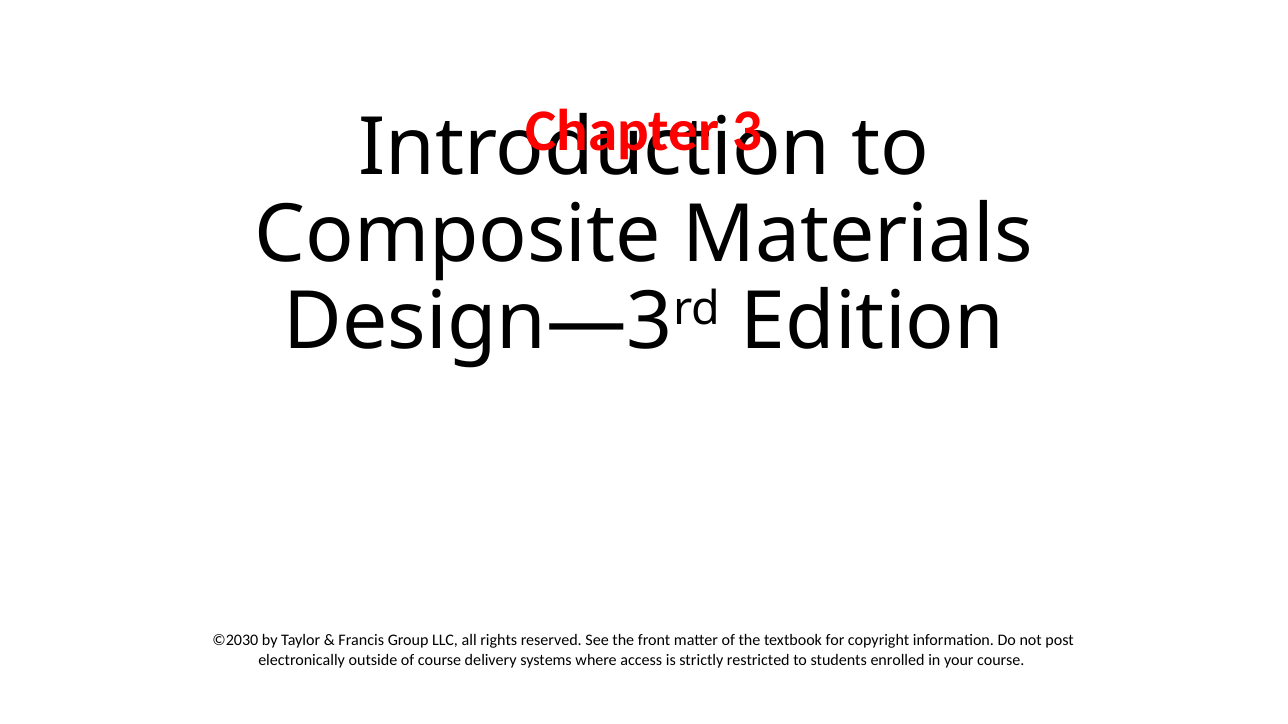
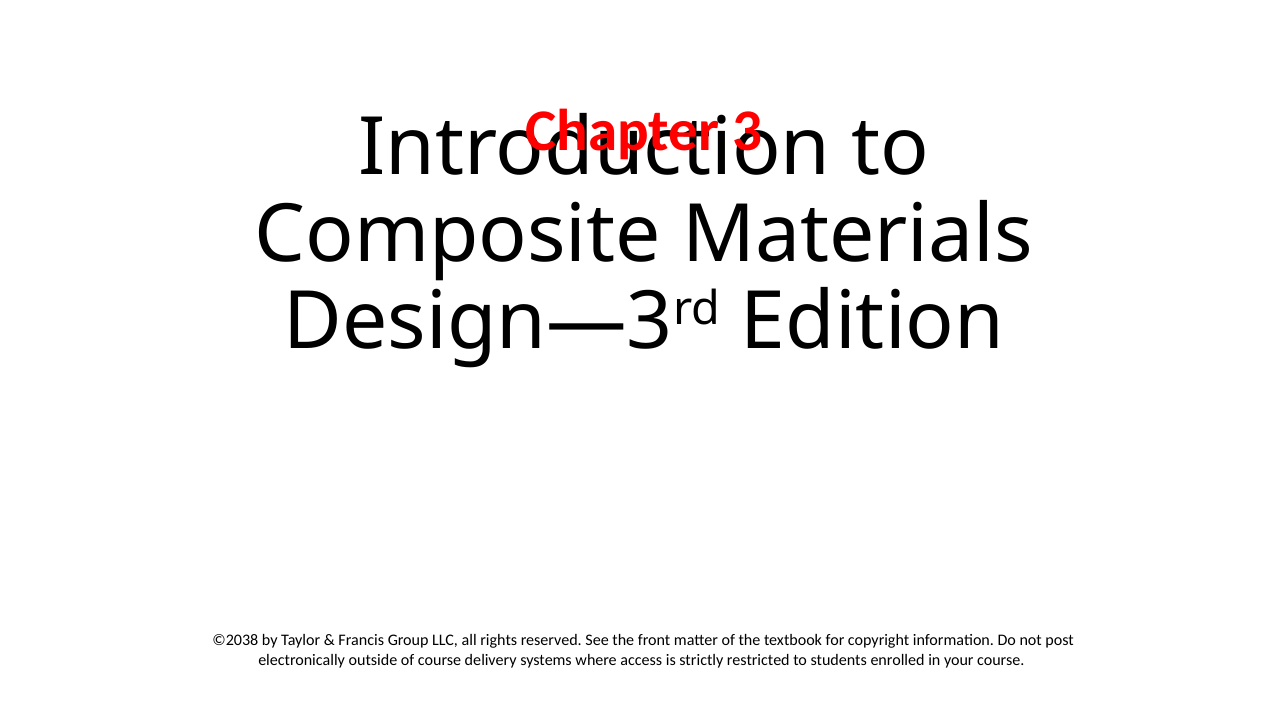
©2030: ©2030 -> ©2038 (235, 641)
